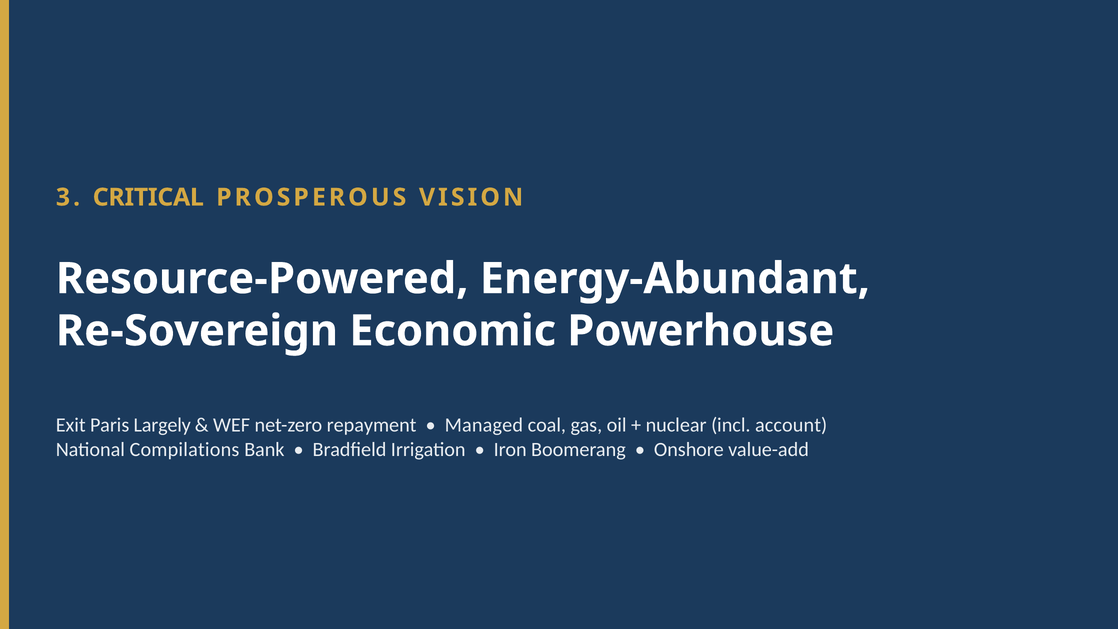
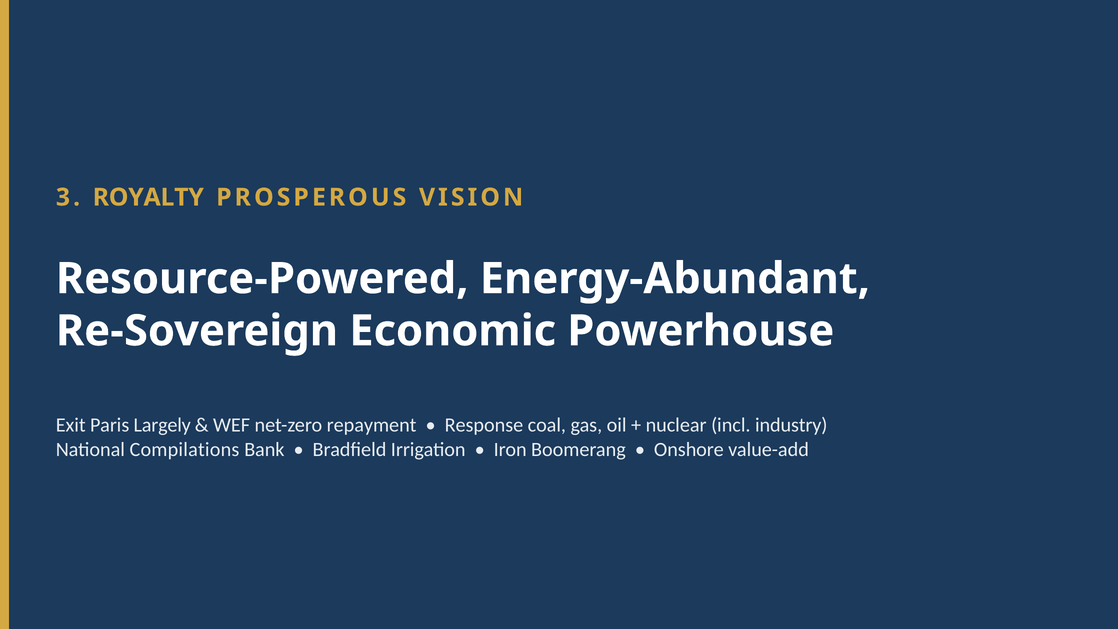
CRITICAL: CRITICAL -> ROYALTY (148, 197)
Managed: Managed -> Response (484, 425)
account: account -> industry (791, 425)
